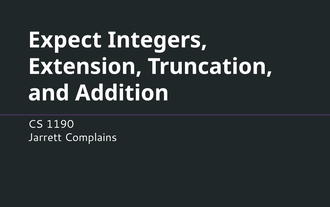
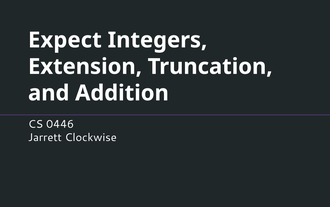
1190: 1190 -> 0446 (60, 124)
Complains: Complains -> Clockwise (91, 137)
